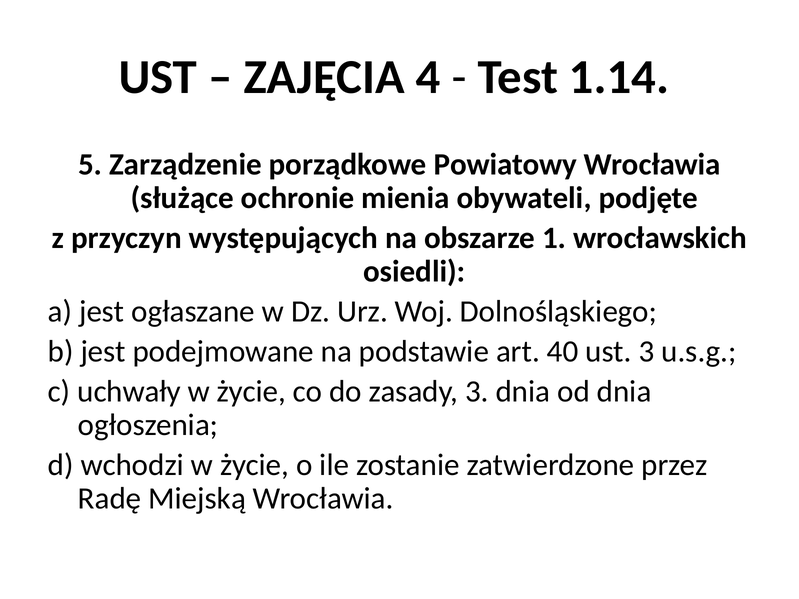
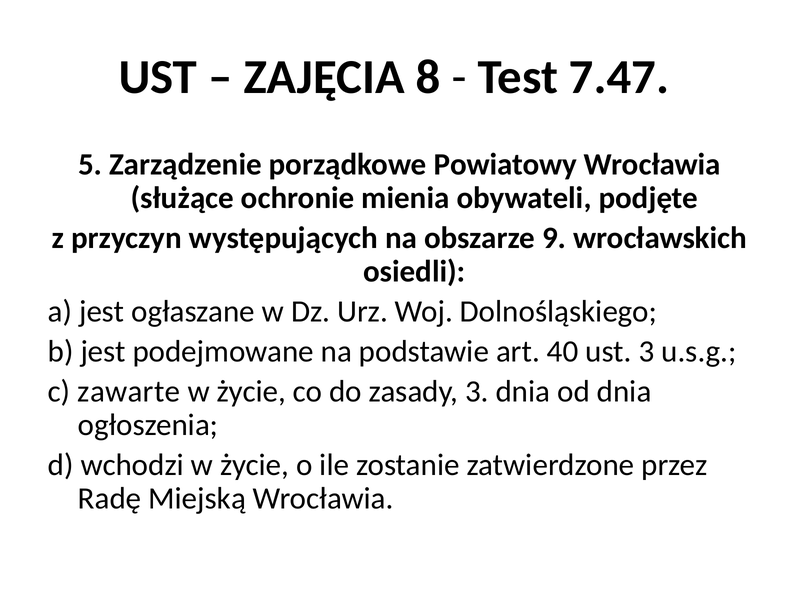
4: 4 -> 8 (428, 77)
1.14: 1.14 -> 7.47 (619, 77)
1: 1 -> 9 (554, 238)
uchwały: uchwały -> zawarte (129, 392)
